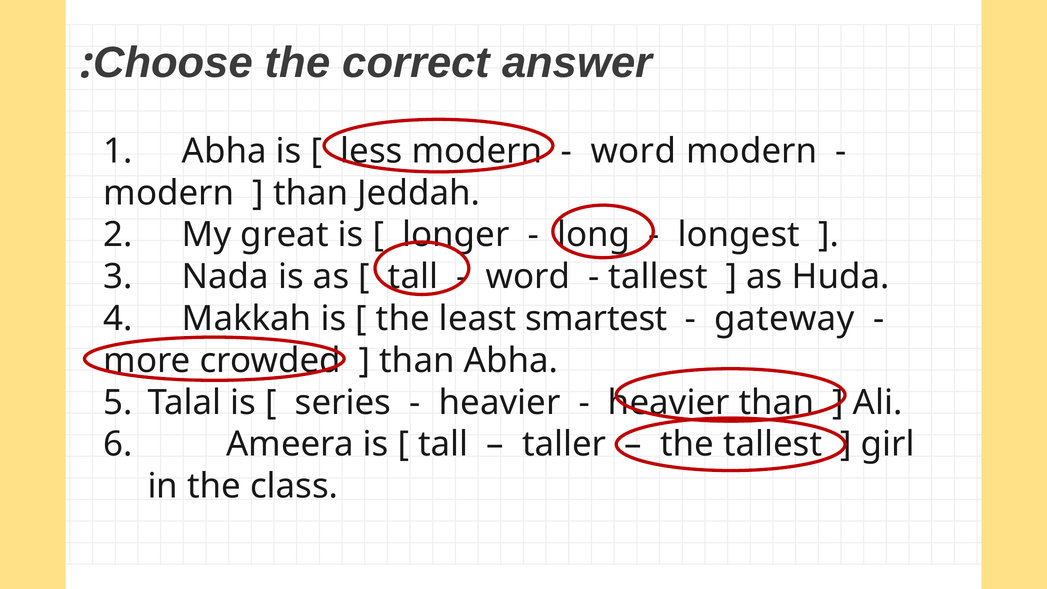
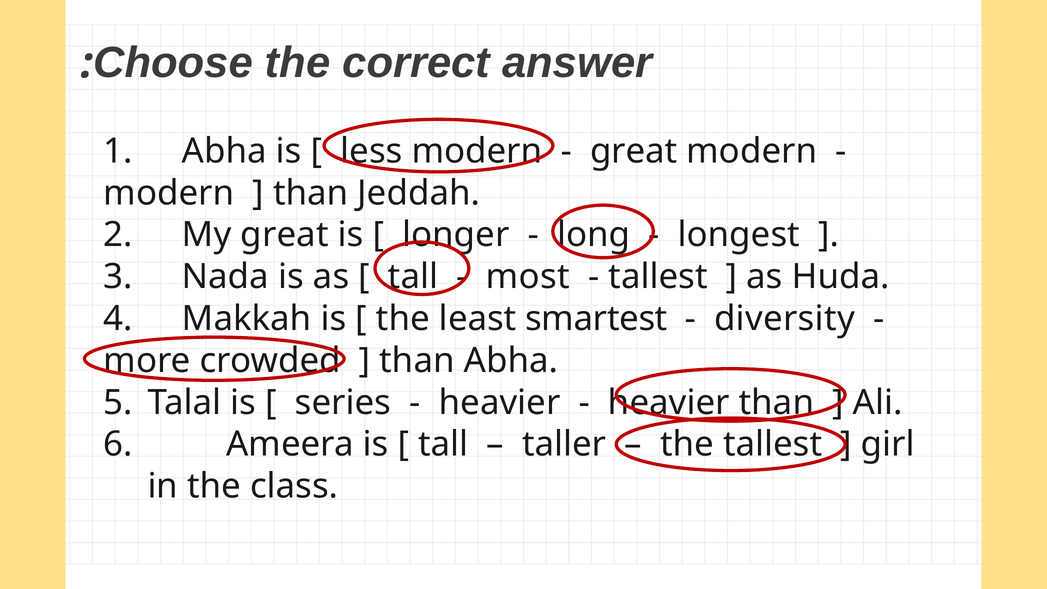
word: word -> great (634, 151)
word: word -> most (528, 277)
gateway: gateway -> diversity (785, 319)
